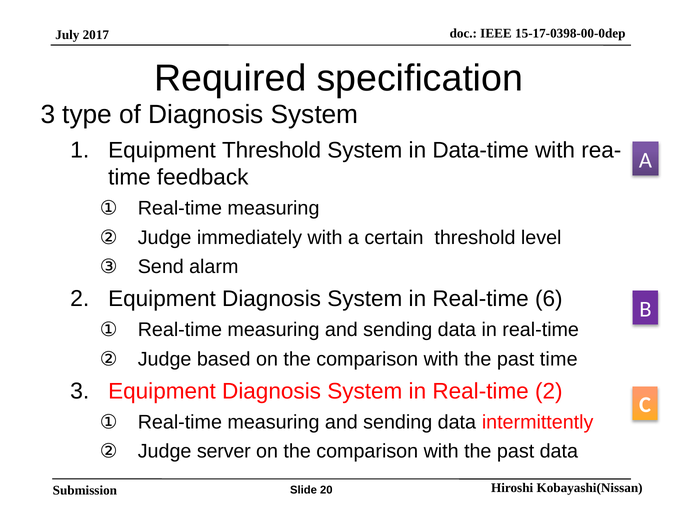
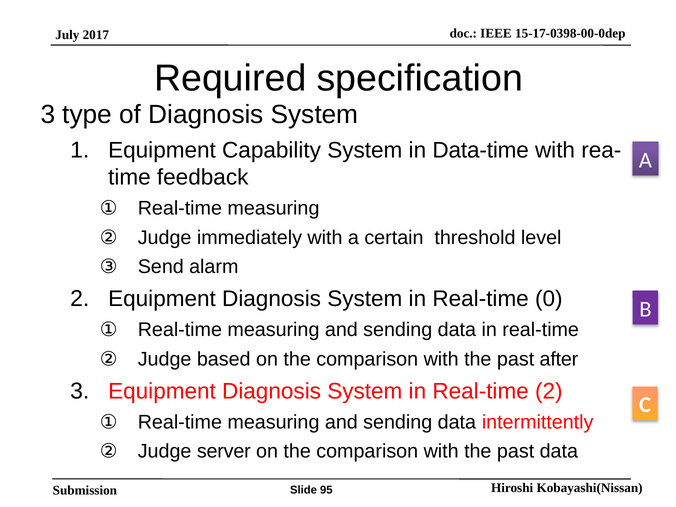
Equipment Threshold: Threshold -> Capability (272, 150)
6: 6 -> 0 (549, 299)
past time: time -> after (559, 359)
20: 20 -> 95 (326, 490)
